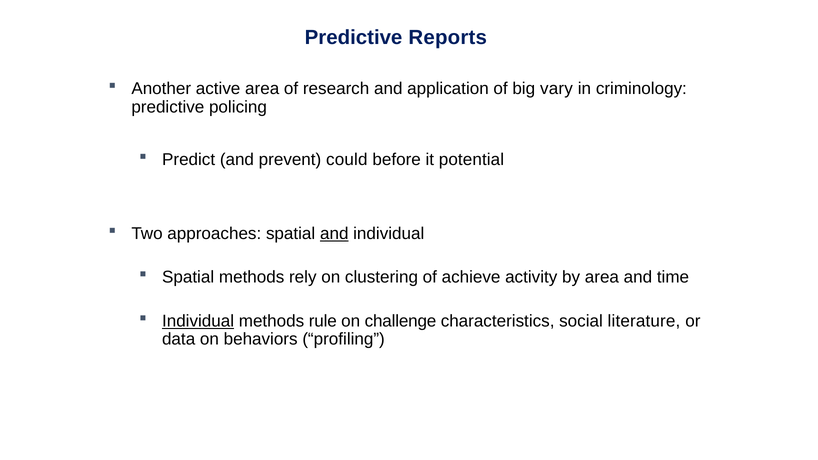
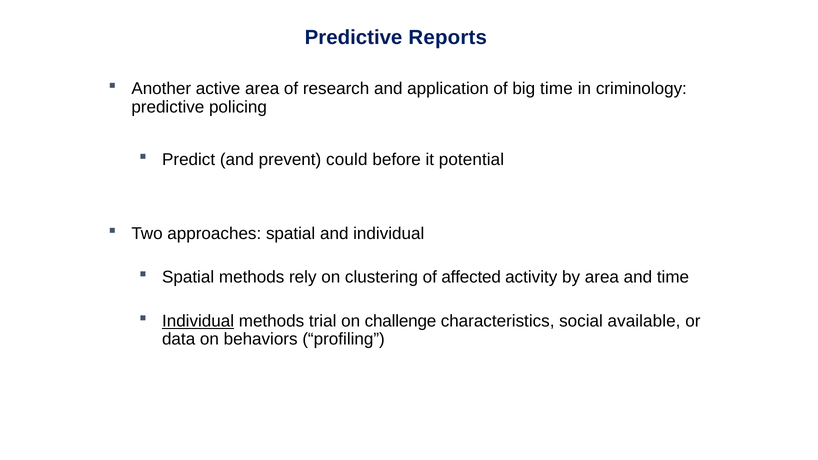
big vary: vary -> time (556, 89)
and underline: present -> none (334, 234)
achieve: achieve -> affected (471, 277)
rule: rule -> trial (323, 321)
literature: literature -> available (644, 321)
